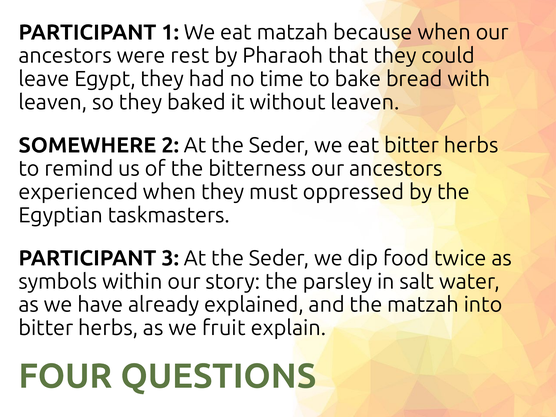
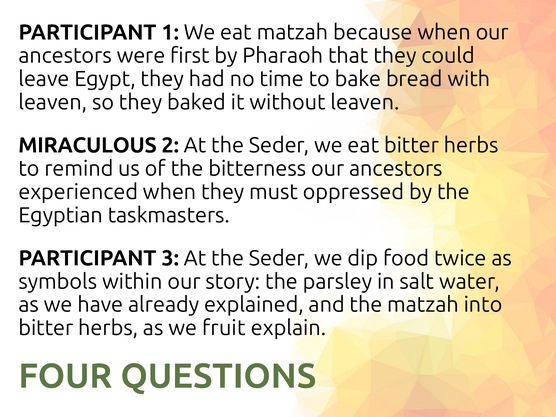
rest: rest -> first (190, 56)
SOMEWHERE: SOMEWHERE -> MIRACULOUS (87, 145)
